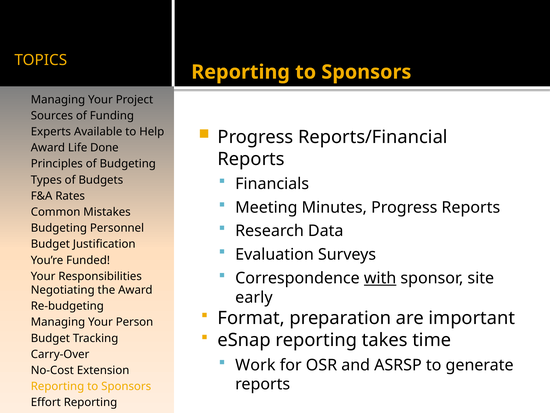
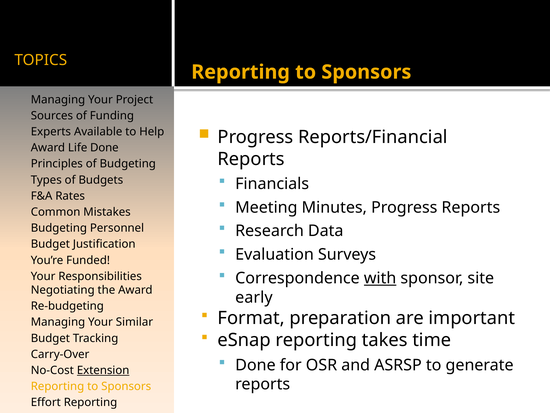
Person: Person -> Similar (134, 322)
Work: Work -> Done (255, 365)
Extension underline: none -> present (103, 370)
